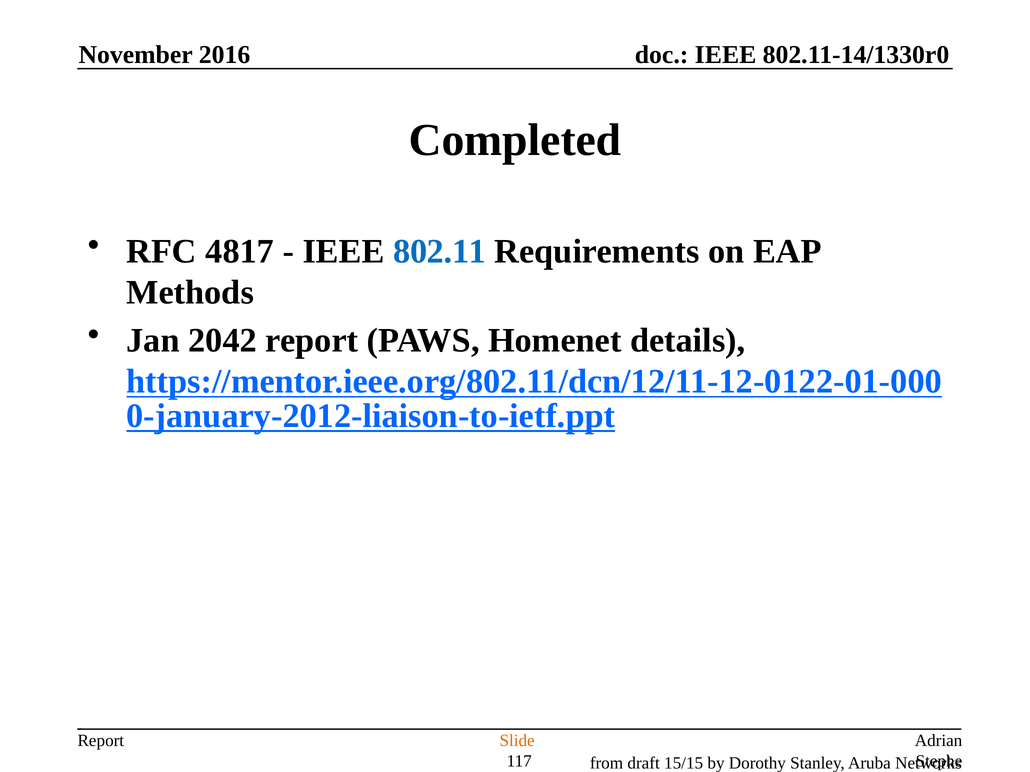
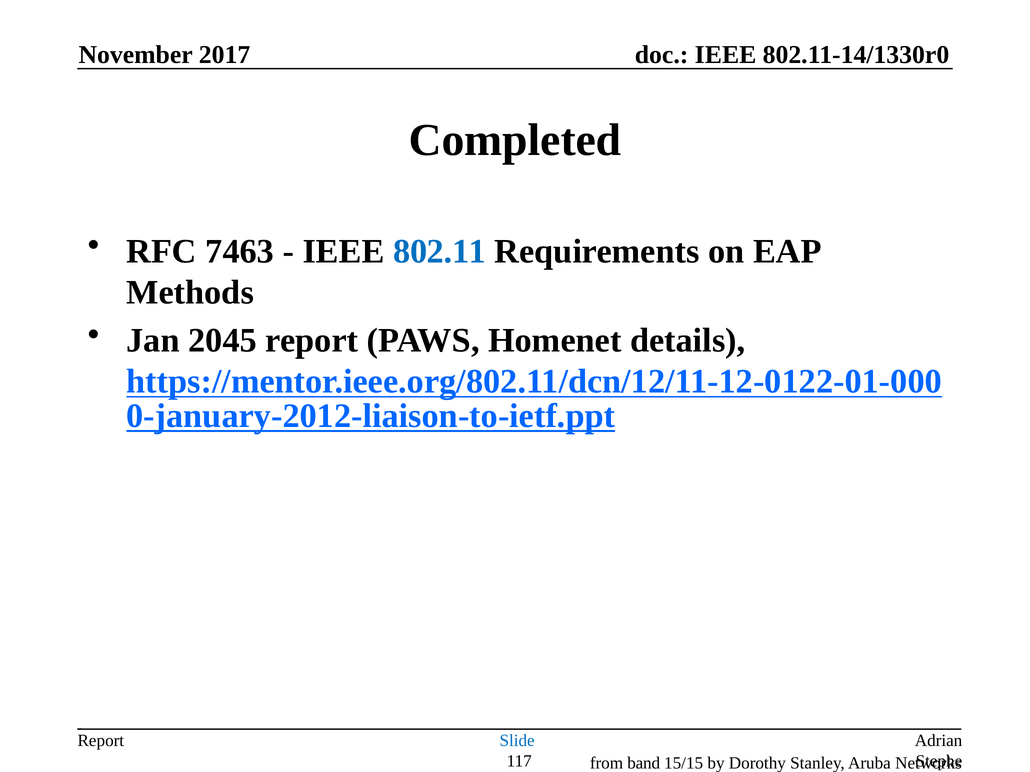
2016: 2016 -> 2017 (225, 55)
4817: 4817 -> 7463 (240, 251)
2042: 2042 -> 2045 (223, 341)
Slide colour: orange -> blue (517, 741)
draft: draft -> band (644, 763)
